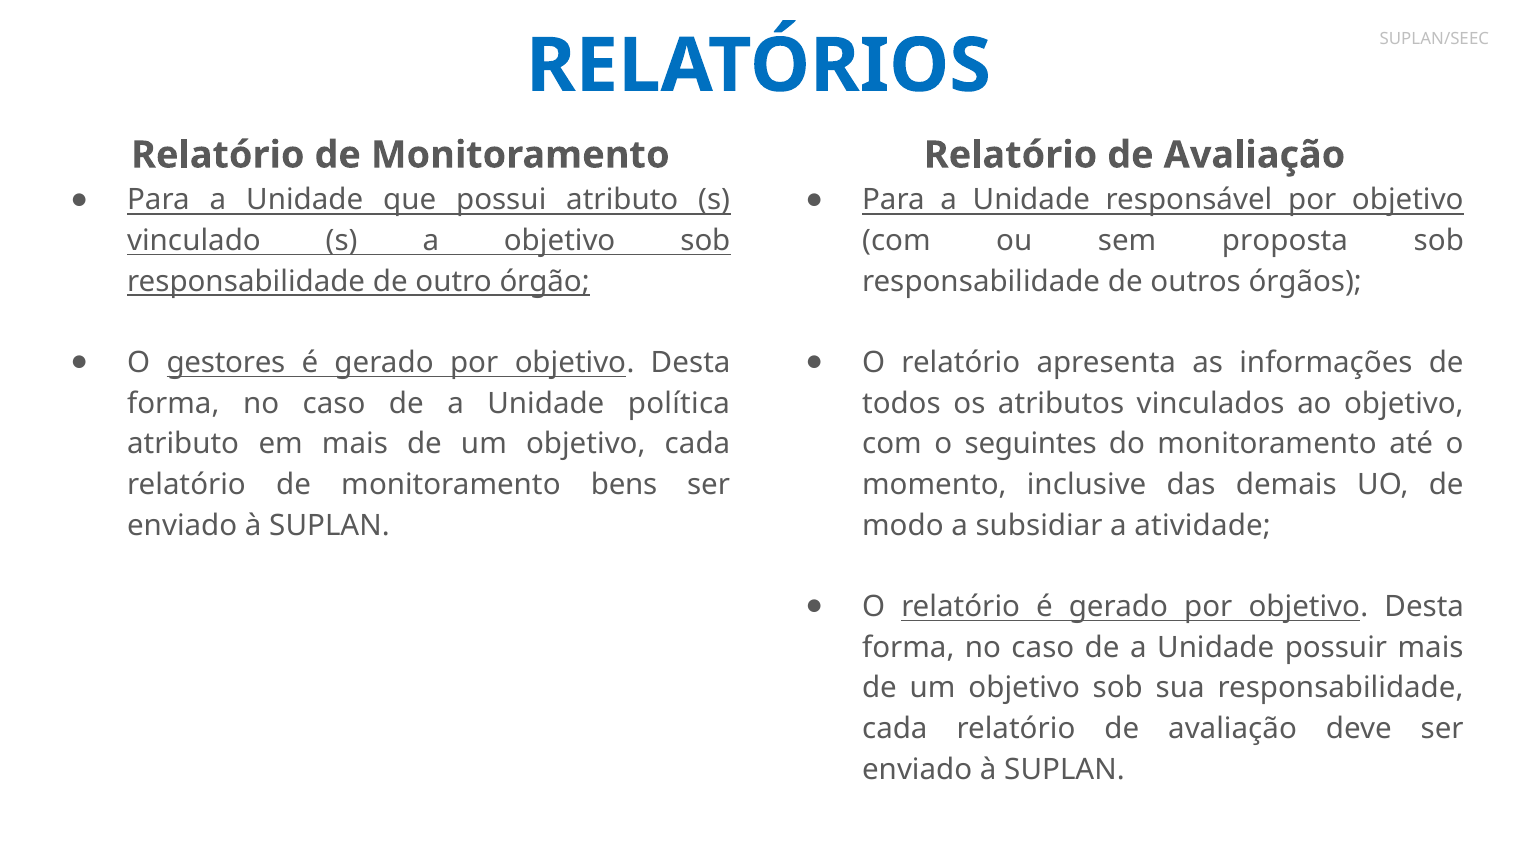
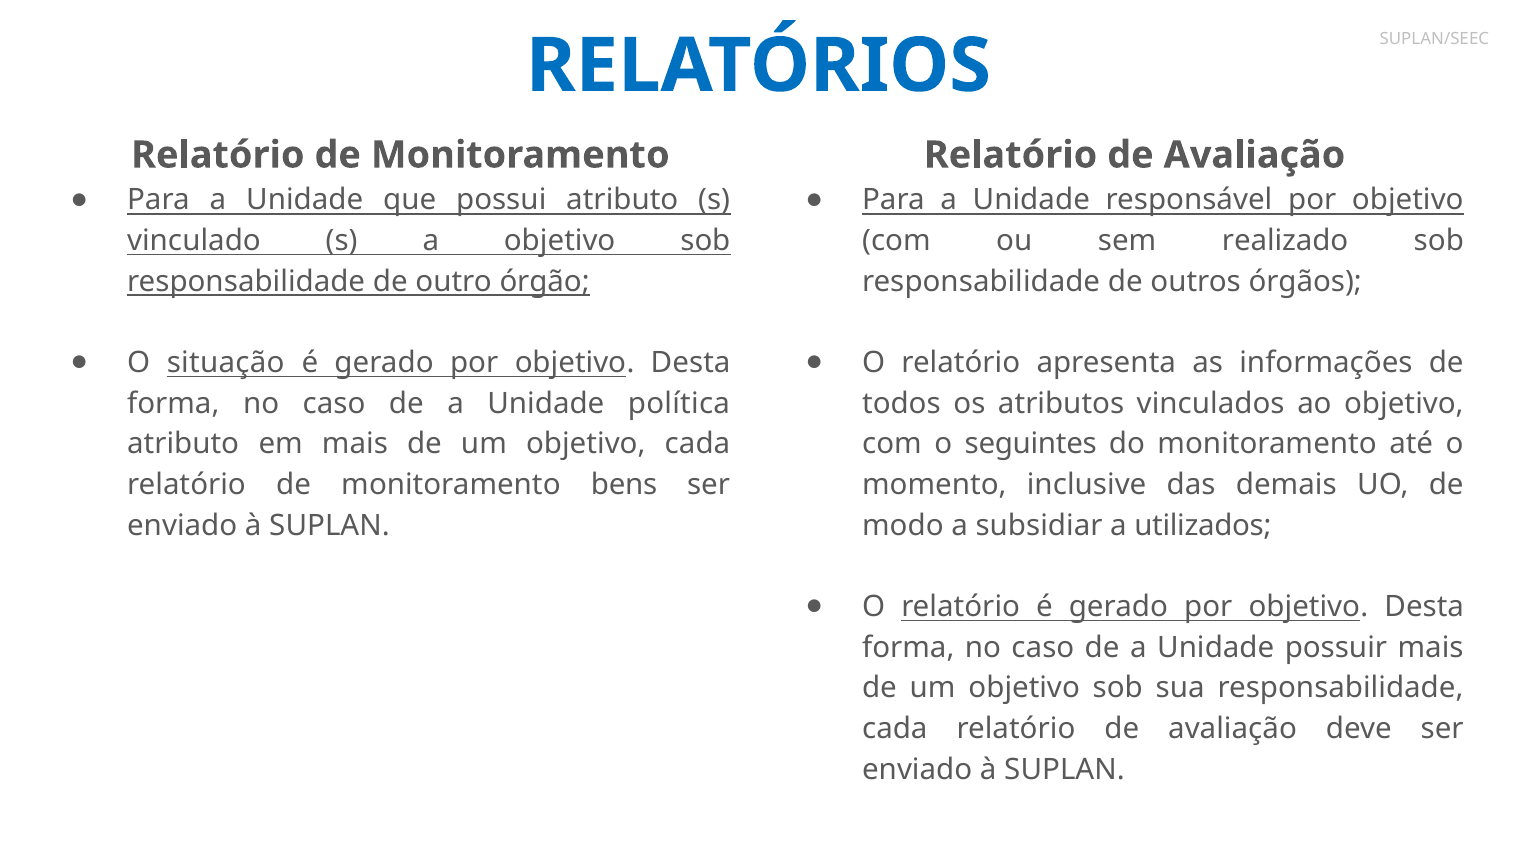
proposta: proposta -> realizado (1285, 241)
gestores: gestores -> situação (226, 363)
atividade: atividade -> utilizados (1203, 526)
